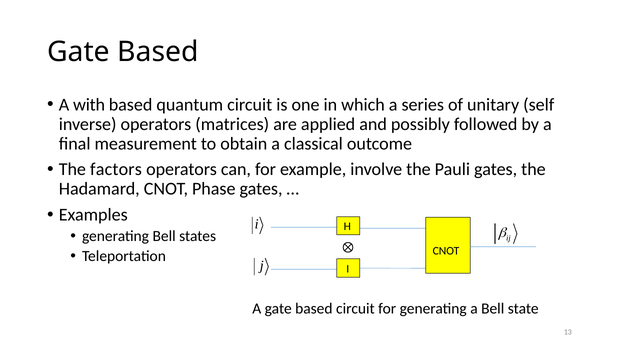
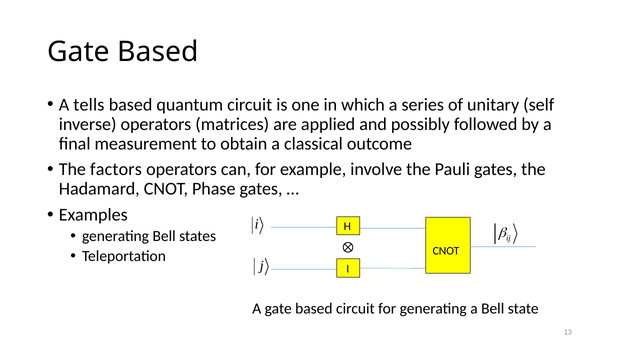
with: with -> tells (89, 105)
